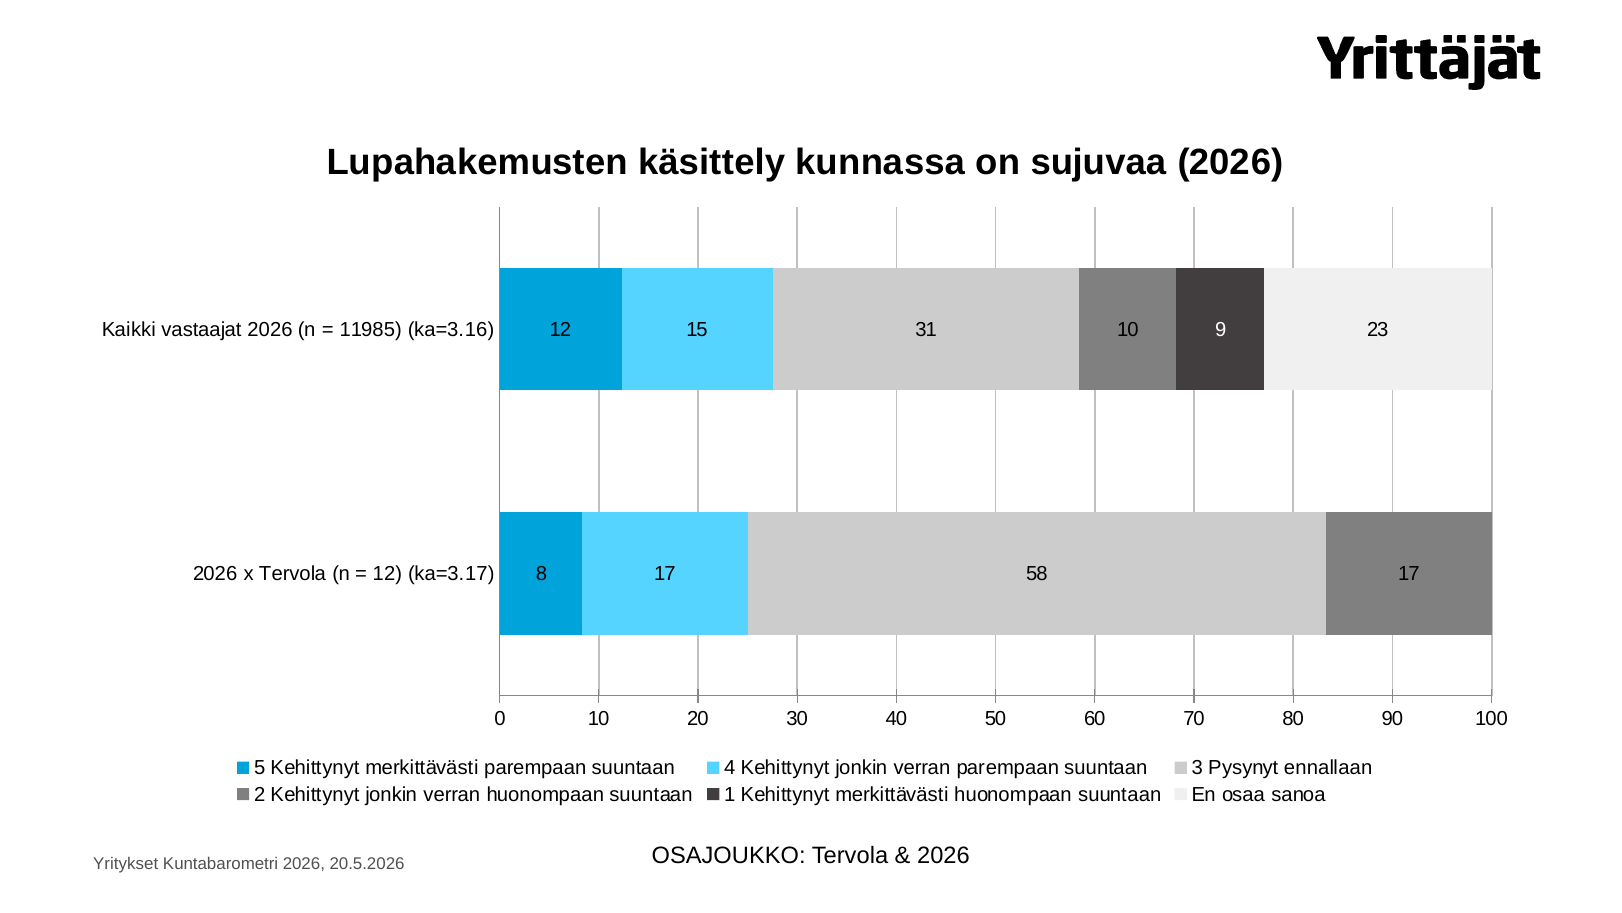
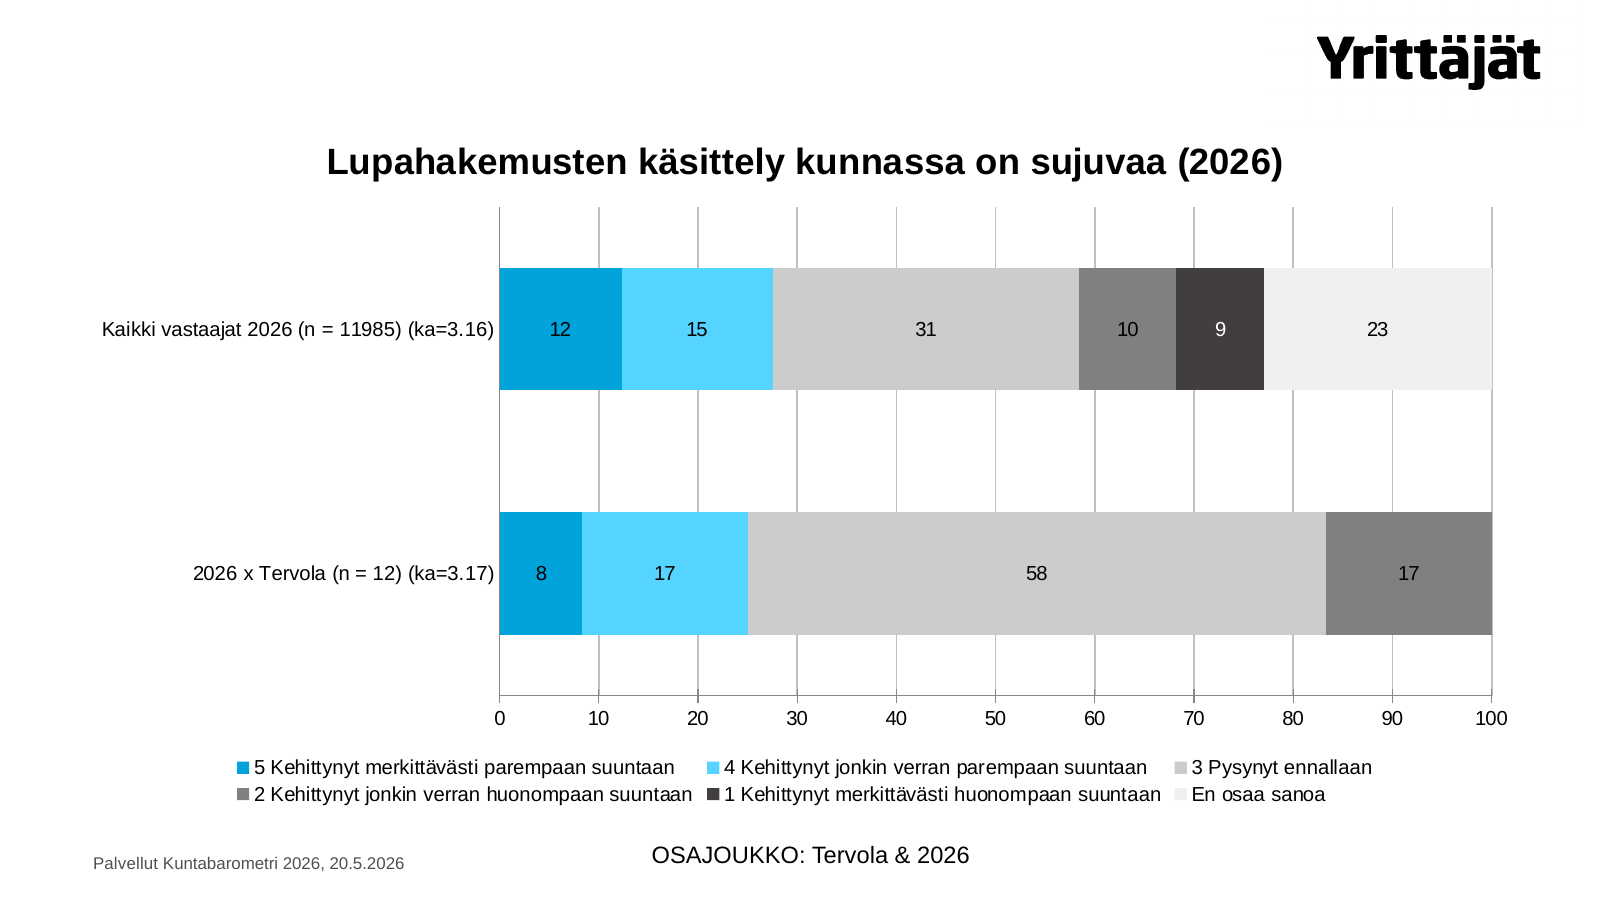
Yritykset: Yritykset -> Palvellut (126, 863)
